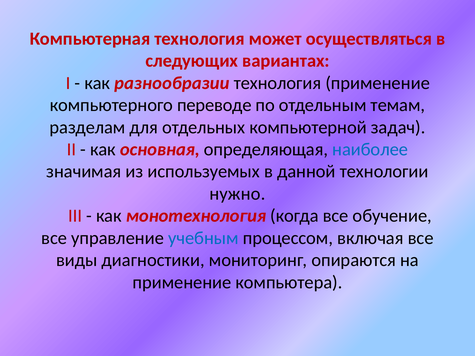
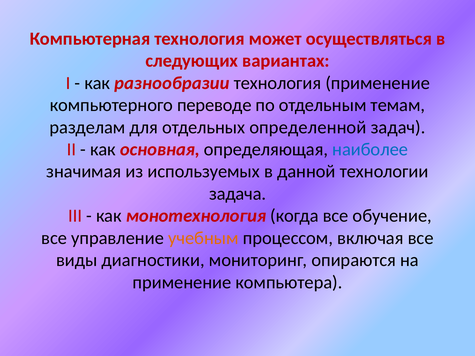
компьютерной: компьютерной -> определенной (308, 127)
нужно: нужно -> задача (238, 194)
учебным colour: blue -> orange (203, 238)
